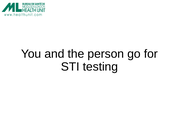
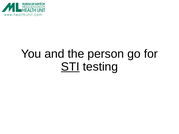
STI underline: none -> present (70, 67)
